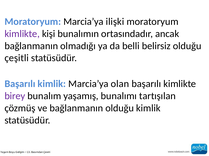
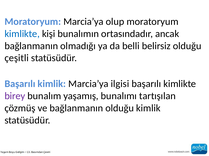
ilişki: ilişki -> olup (115, 22)
kimlikte colour: purple -> blue (22, 34)
olan: olan -> ilgisi (120, 84)
